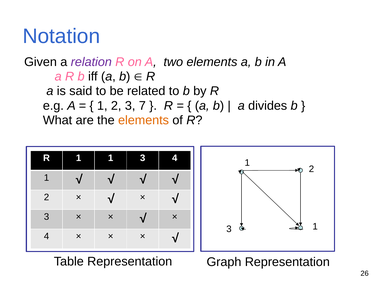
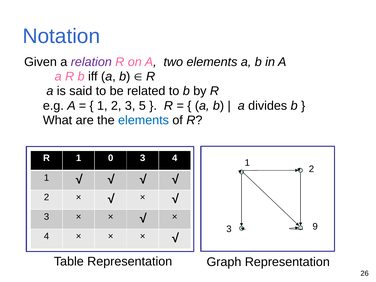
7: 7 -> 5 (142, 106)
elements colour: orange -> blue (144, 120)
1 1: 1 -> 0 (111, 158)
3 1: 1 -> 9 (315, 226)
